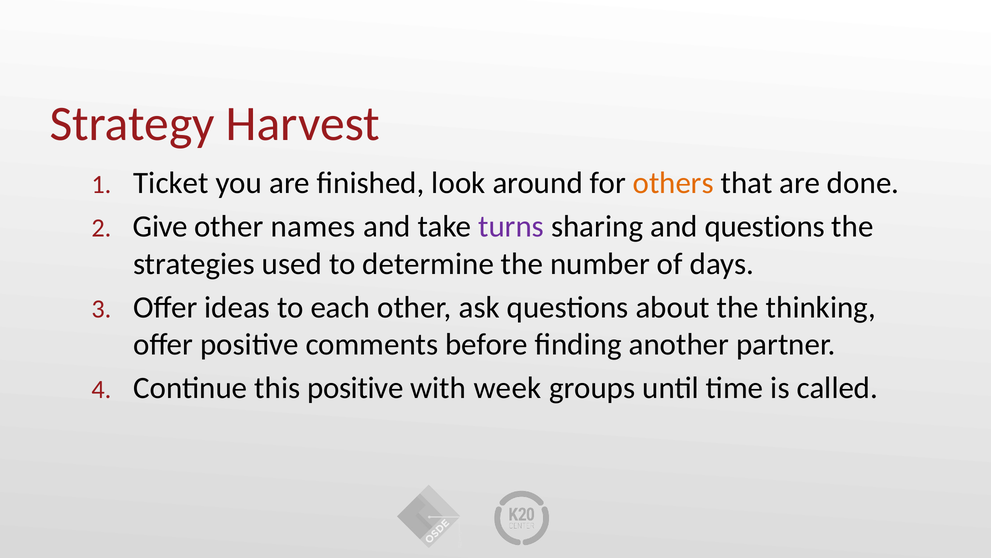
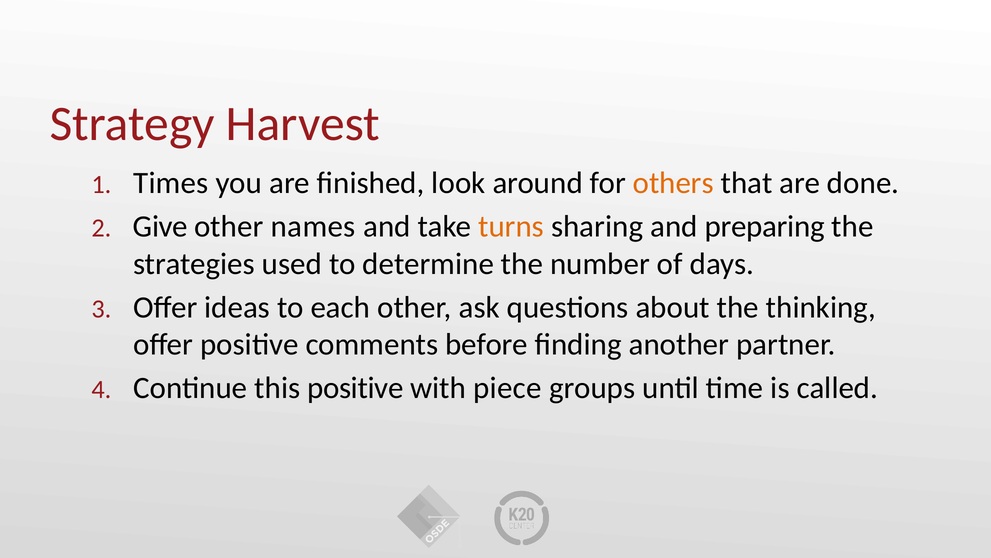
Ticket: Ticket -> Times (171, 183)
turns colour: purple -> orange (511, 226)
and questions: questions -> preparing (765, 226)
week: week -> piece (508, 388)
